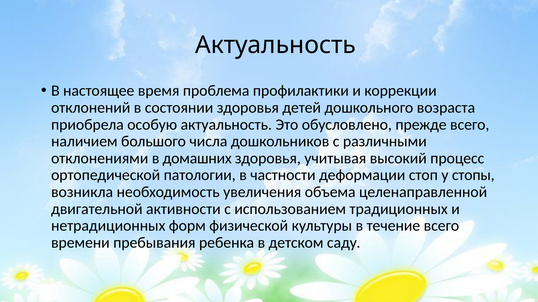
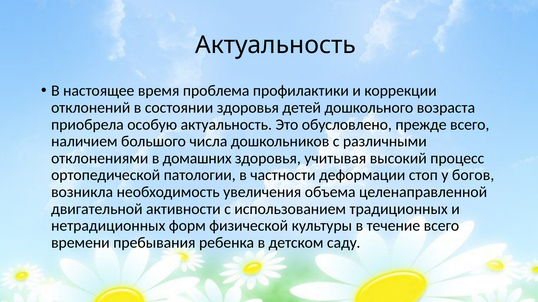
стопы: стопы -> богов (473, 176)
